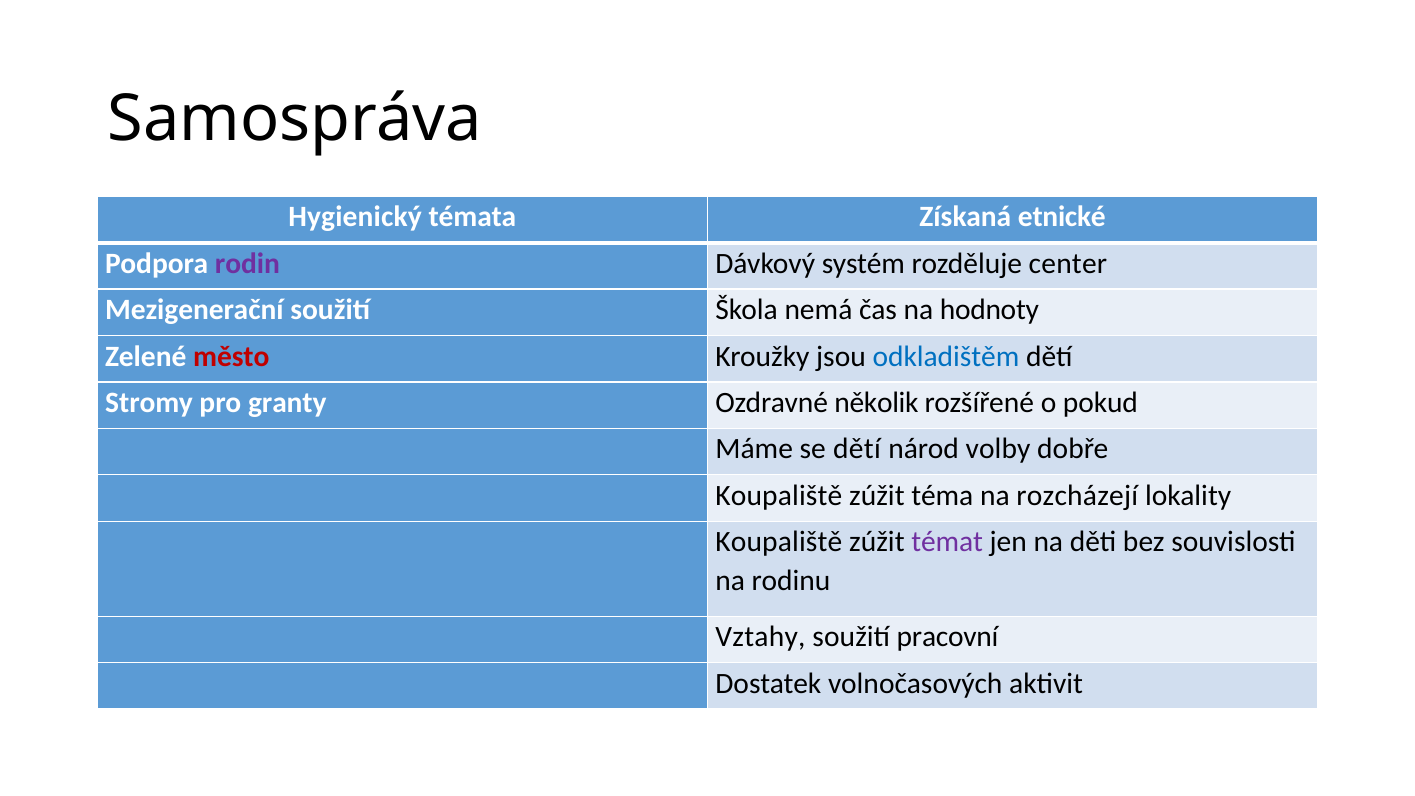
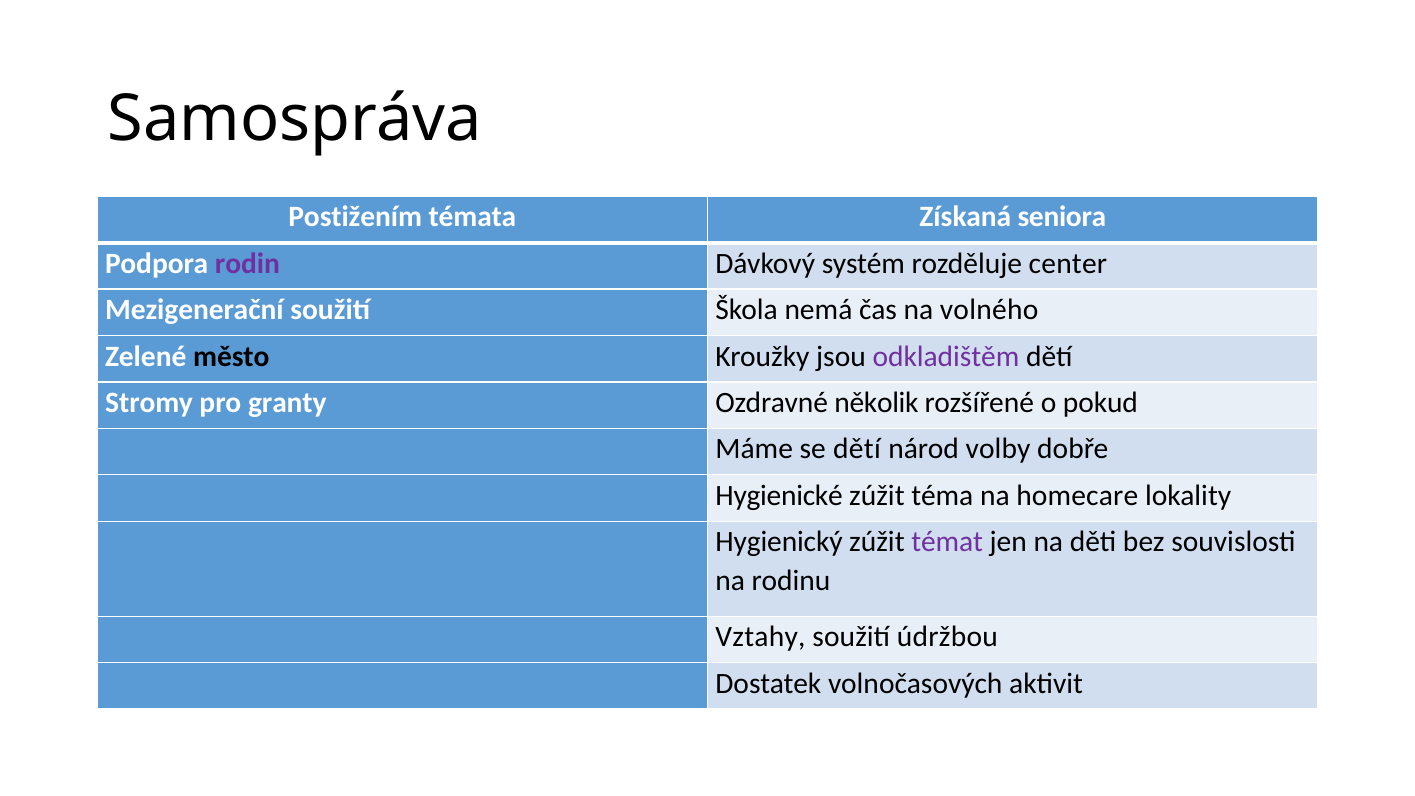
Hygienický: Hygienický -> Postižením (355, 217)
etnické: etnické -> seniora (1062, 217)
hodnoty: hodnoty -> volného (989, 310)
město colour: red -> black (231, 356)
odkladištěm colour: blue -> purple (946, 356)
Koupaliště: Koupaliště -> Hygienické (779, 496)
rozcházejí: rozcházejí -> homecare (1077, 496)
Koupaliště: Koupaliště -> Hygienický (779, 542)
pracovní: pracovní -> údržbou (947, 637)
